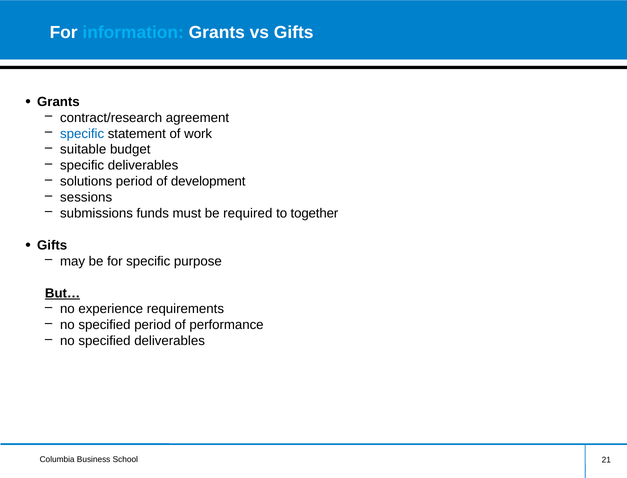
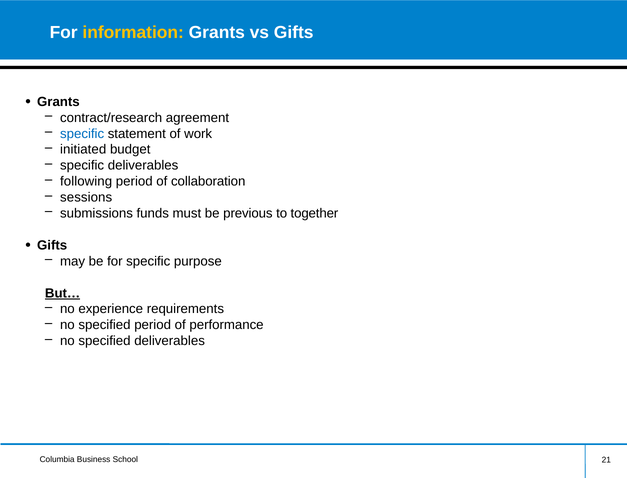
information colour: light blue -> yellow (133, 32)
suitable: suitable -> initiated (83, 149)
solutions: solutions -> following (86, 181)
development: development -> collaboration (208, 181)
required: required -> previous (248, 213)
